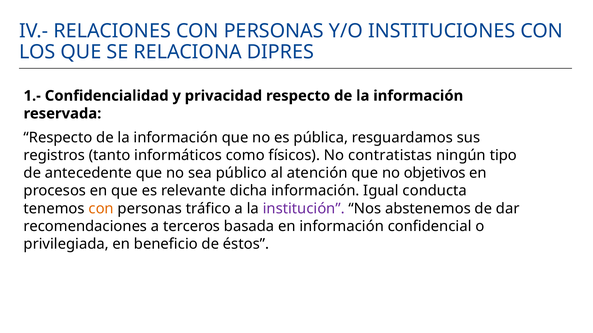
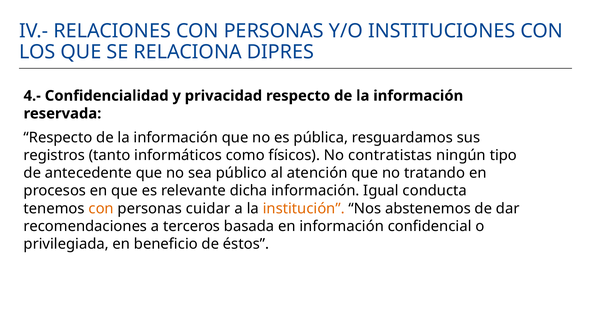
1.-: 1.- -> 4.- (32, 96)
objetivos: objetivos -> tratando (435, 173)
tráfico: tráfico -> cuidar (208, 209)
institución colour: purple -> orange (304, 209)
